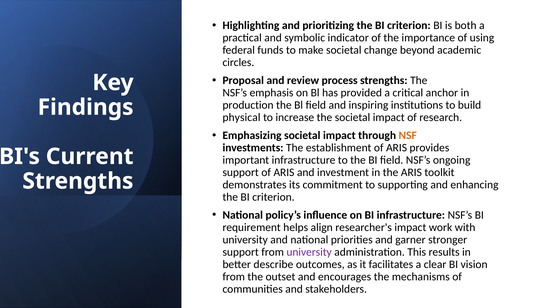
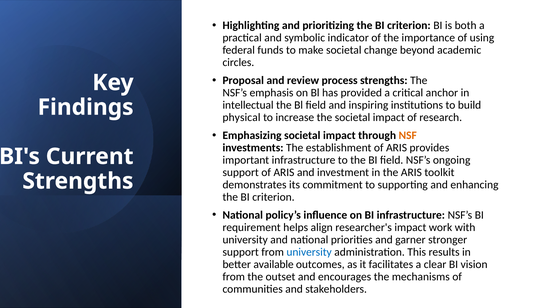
production: production -> intellectual (248, 105)
university colour: purple -> blue (309, 252)
describe: describe -> available (274, 265)
